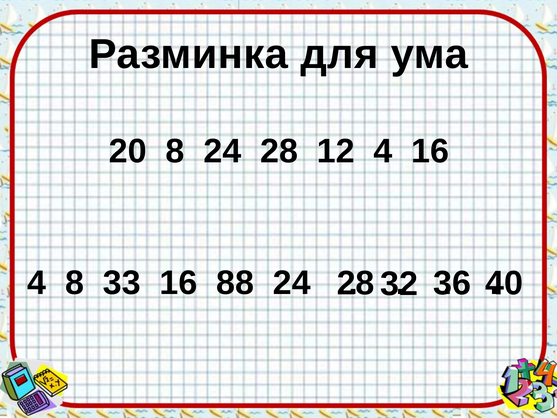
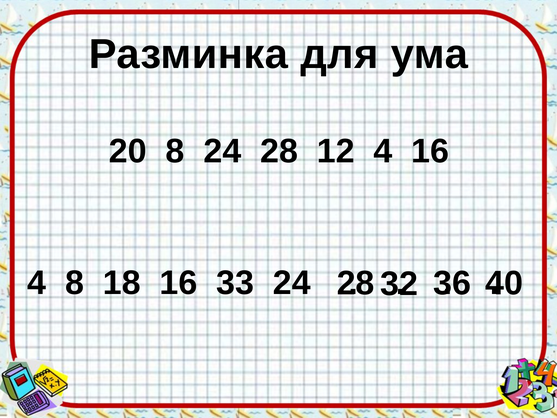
33: 33 -> 18 (122, 283)
88: 88 -> 33 (235, 283)
